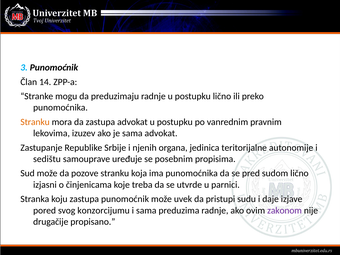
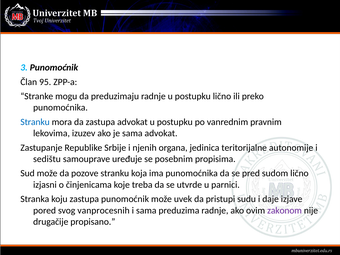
14: 14 -> 95 (45, 82)
Stranku colour: orange -> blue (35, 122)
konzorcijumu: konzorcijumu -> vanprocesnih (104, 210)
